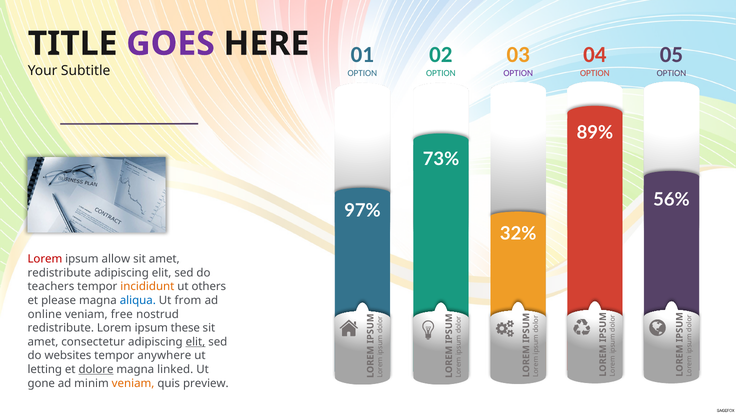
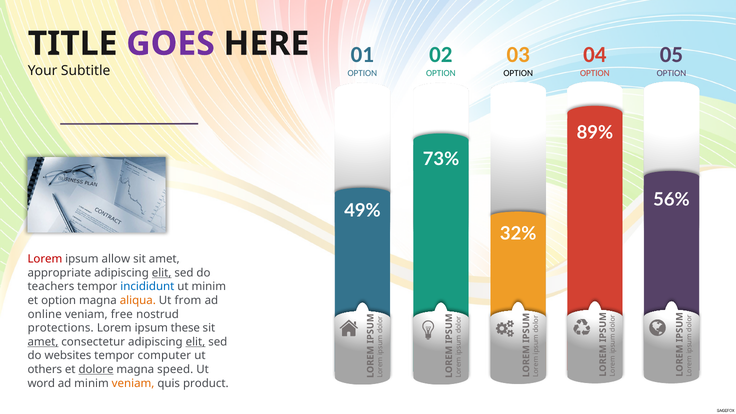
OPTION colour: purple -> black (518, 73)
97%: 97% -> 49% (362, 211)
redistribute: redistribute -> appropriate (59, 273)
elit underline: none -> present (162, 273)
incididunt colour: orange -> blue (147, 287)
ut others: others -> minim (209, 287)
et please: please -> option (59, 300)
aliqua colour: blue -> orange (138, 300)
redistribute: redistribute -> protections (61, 328)
amet underline: none -> present (43, 342)
anywhere: anywhere -> computer (164, 356)
letting: letting -> others (45, 369)
linked: linked -> speed (175, 369)
gone: gone -> word (41, 383)
preview: preview -> product (206, 383)
